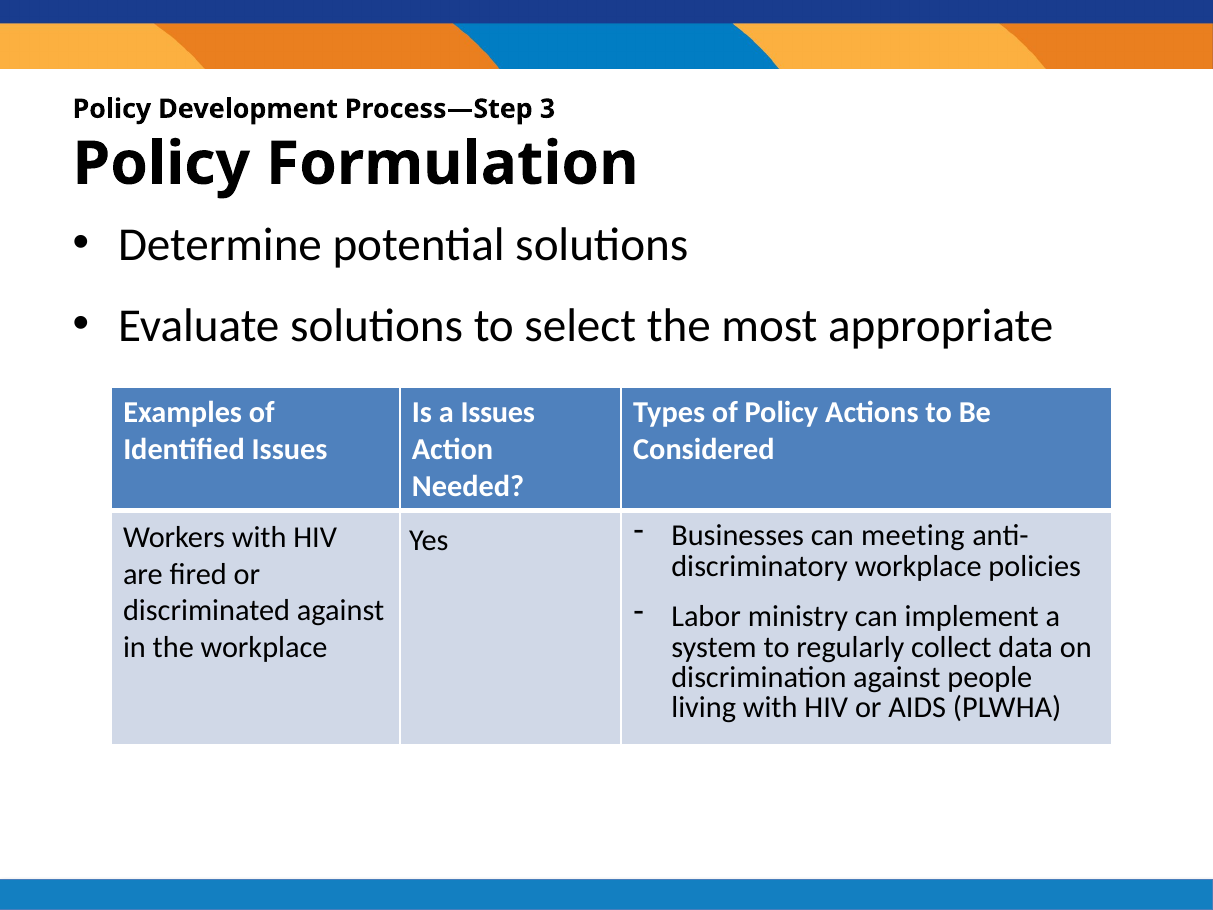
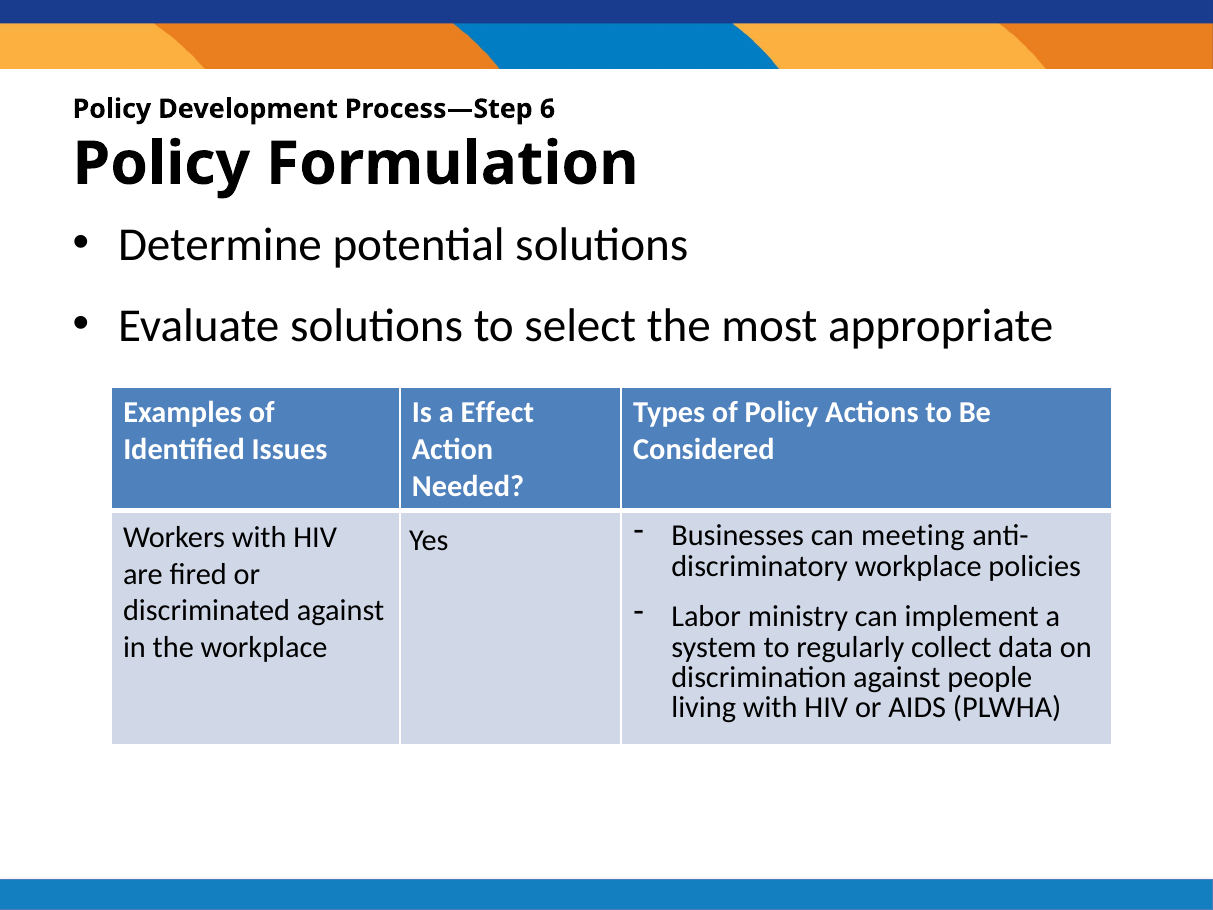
3: 3 -> 6 (547, 109)
a Issues: Issues -> Effect (497, 412)
